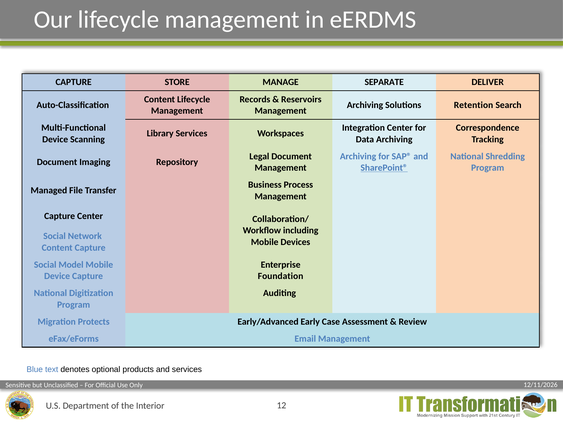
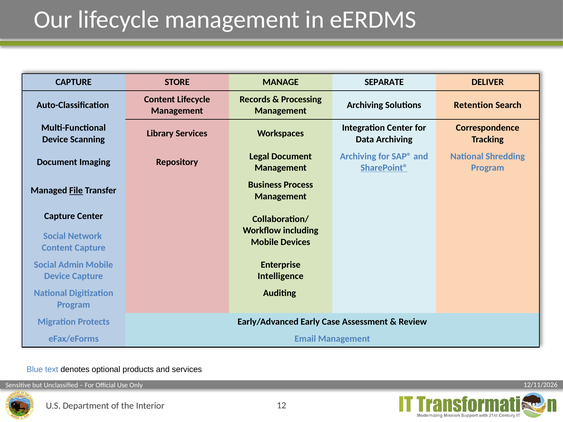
Reservoirs: Reservoirs -> Processing (301, 99)
File underline: none -> present (76, 191)
Model: Model -> Admin (71, 265)
Foundation: Foundation -> Intelligence (281, 276)
